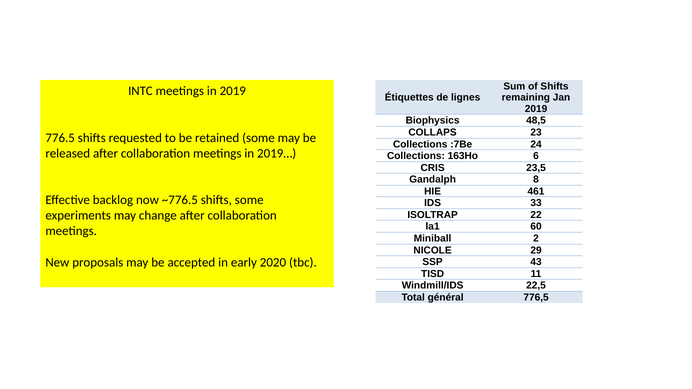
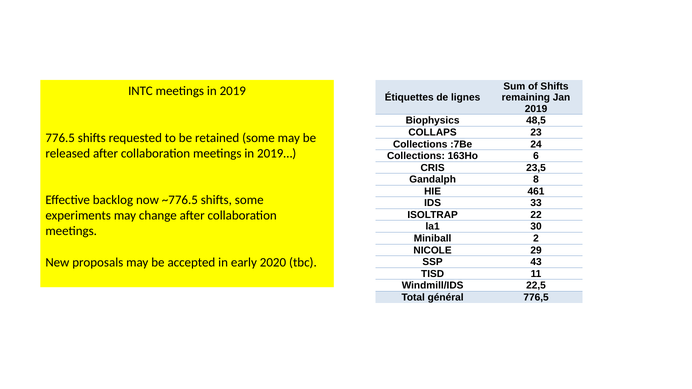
60: 60 -> 30 (536, 227)
